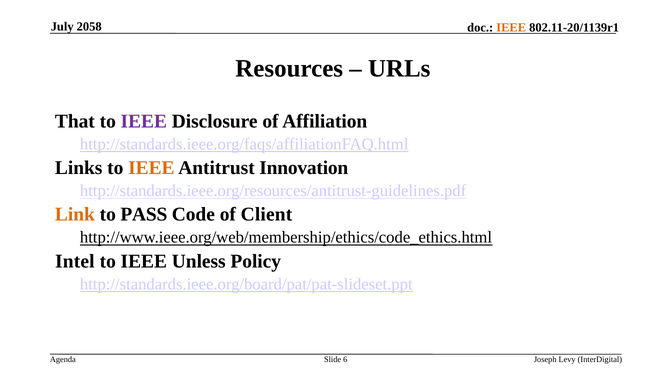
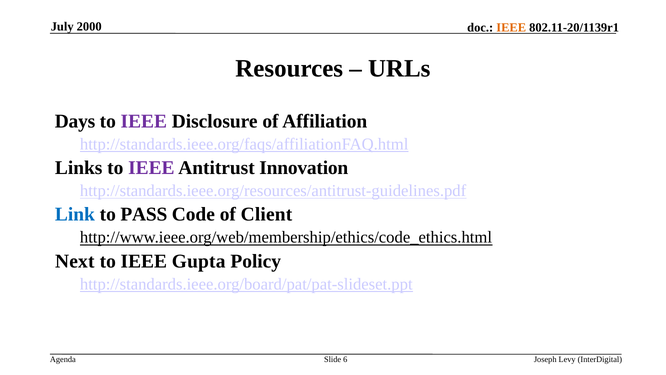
2058: 2058 -> 2000 (89, 26)
That: That -> Days (75, 121)
IEEE colour: orange -> purple (151, 168)
Link colour: orange -> blue (75, 214)
Intel: Intel -> Next (75, 261)
Unless: Unless -> Gupta (199, 261)
